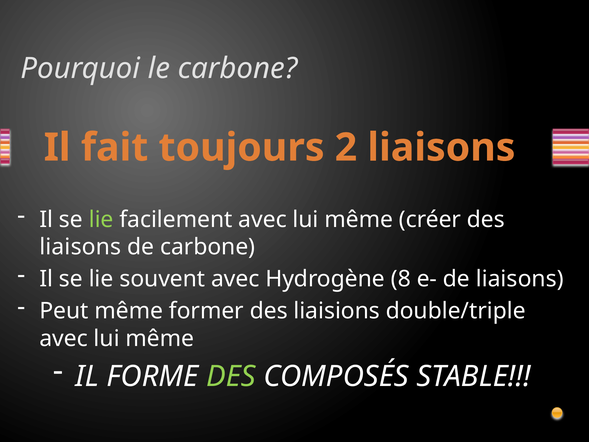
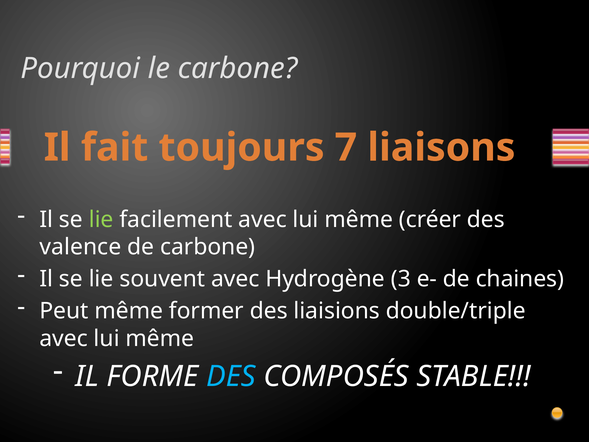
2: 2 -> 7 (346, 148)
liaisons: liaisons -> valence (80, 247)
8: 8 -> 3 (401, 279)
de liaisons: liaisons -> chaines (520, 279)
DES colour: light green -> light blue (231, 376)
